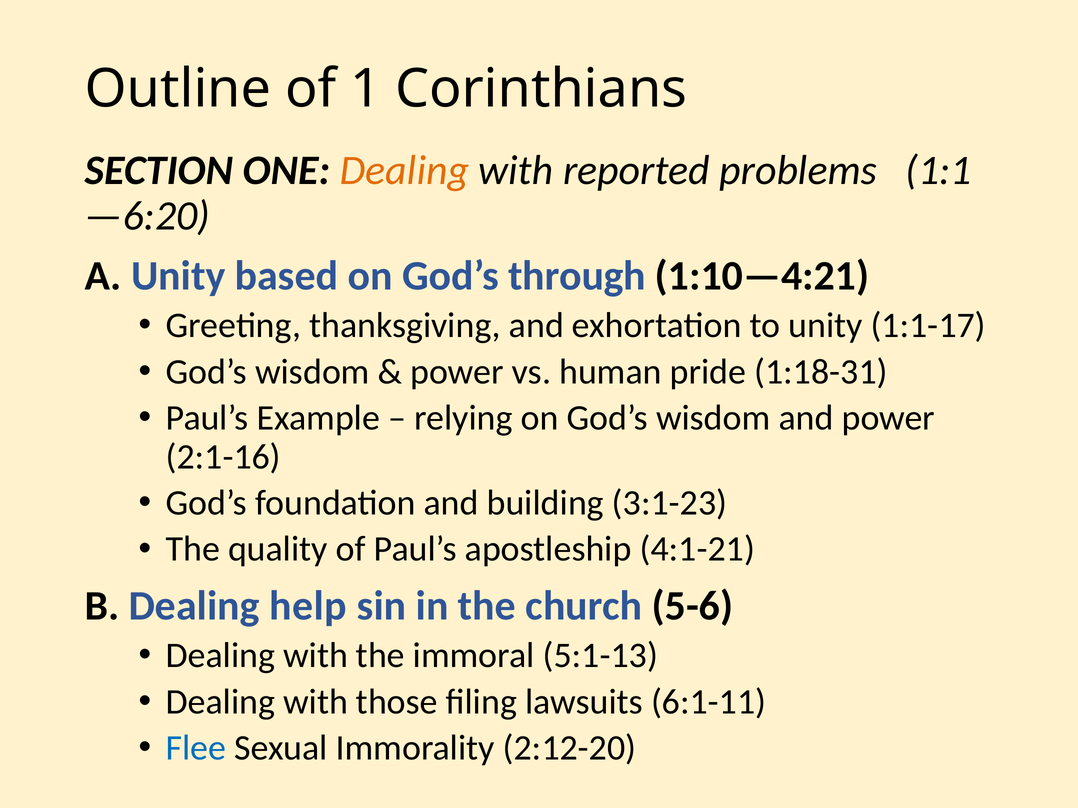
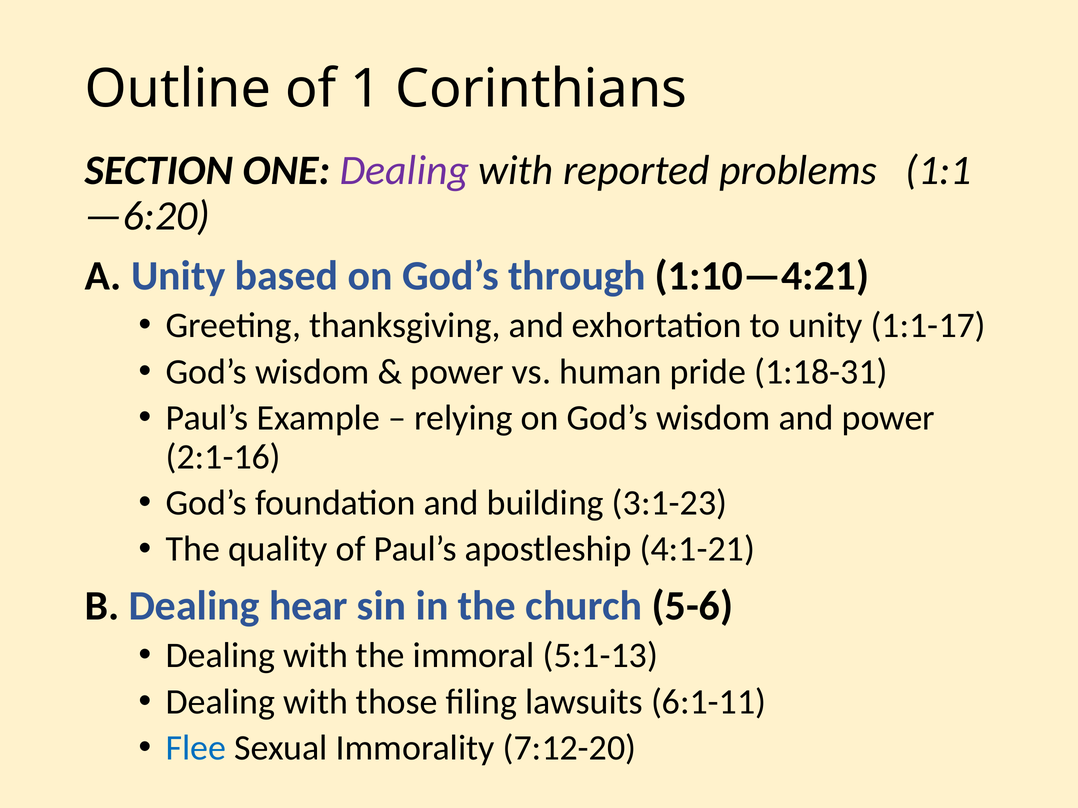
Dealing colour: orange -> purple (404, 171)
help: help -> hear (308, 606)
2:12-20: 2:12-20 -> 7:12-20 (570, 748)
